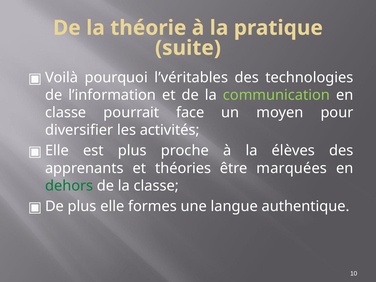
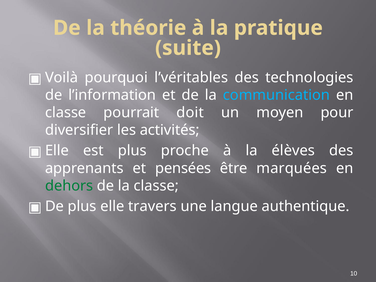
communication colour: light green -> light blue (276, 95)
face: face -> doit (190, 113)
théories: théories -> pensées (183, 168)
formes: formes -> travers (152, 206)
